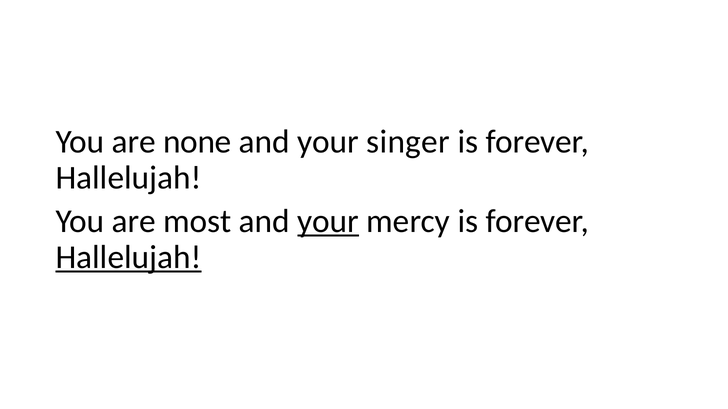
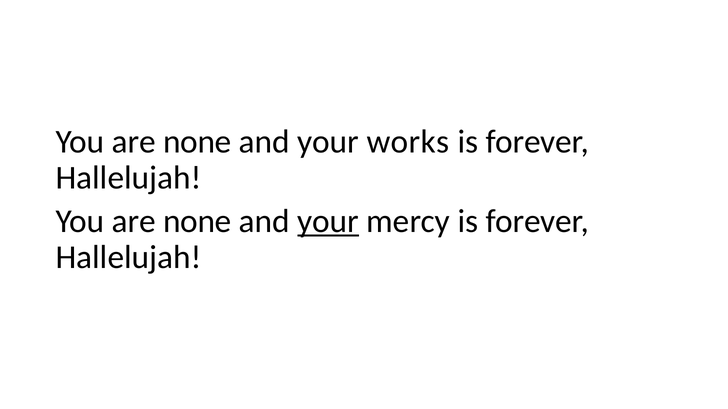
singer: singer -> works (408, 142)
most: most -> none (197, 222)
Hallelujah underline: present -> none (129, 258)
